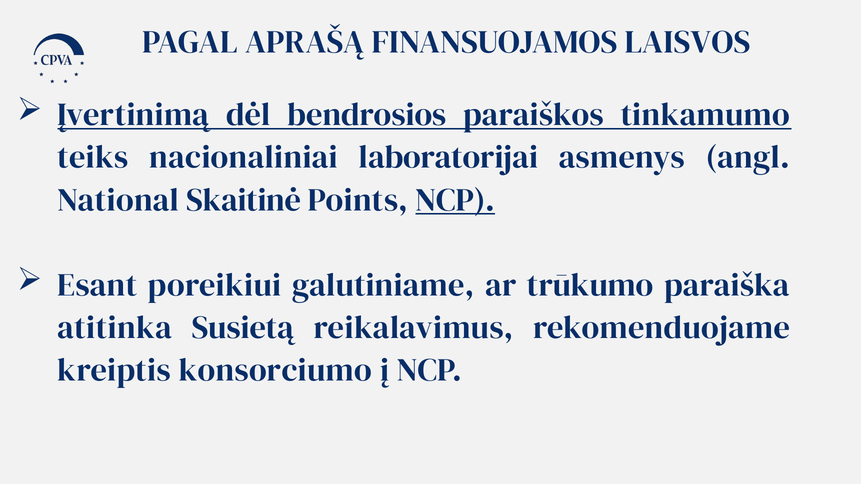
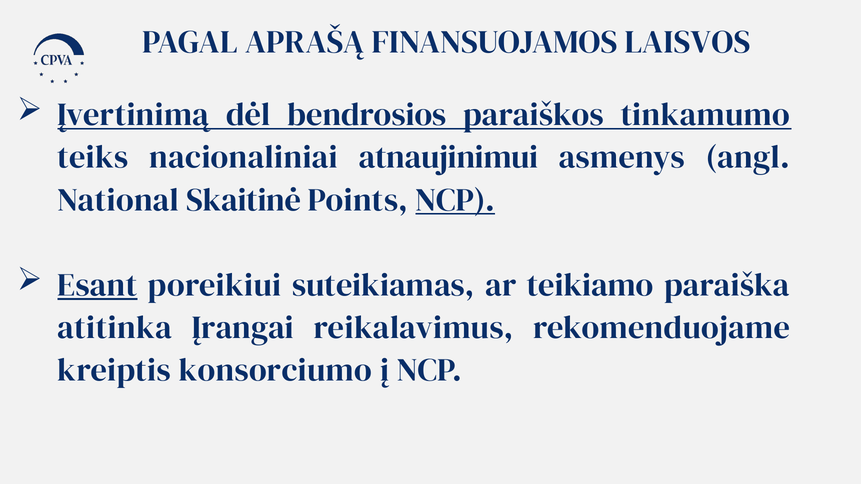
laboratorijai: laboratorijai -> atnaujinimui (449, 157)
Esant underline: none -> present (97, 285)
galutiniame: galutiniame -> suteikiamas (383, 285)
trūkumo: trūkumo -> teikiamo (590, 285)
Susietą: Susietą -> Įrangai (243, 328)
